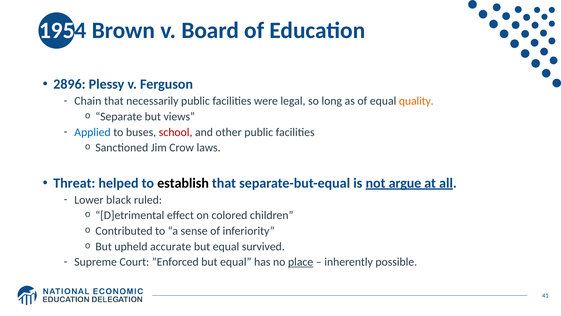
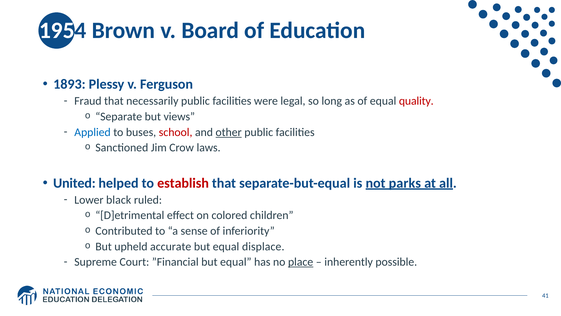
2896: 2896 -> 1893 (69, 84)
Chain: Chain -> Fraud (88, 101)
quality colour: orange -> red (416, 101)
other underline: none -> present (229, 132)
Threat: Threat -> United (74, 183)
establish colour: black -> red (183, 183)
argue: argue -> parks (405, 183)
survived: survived -> displace (263, 246)
”Enforced: ”Enforced -> ”Financial (175, 262)
